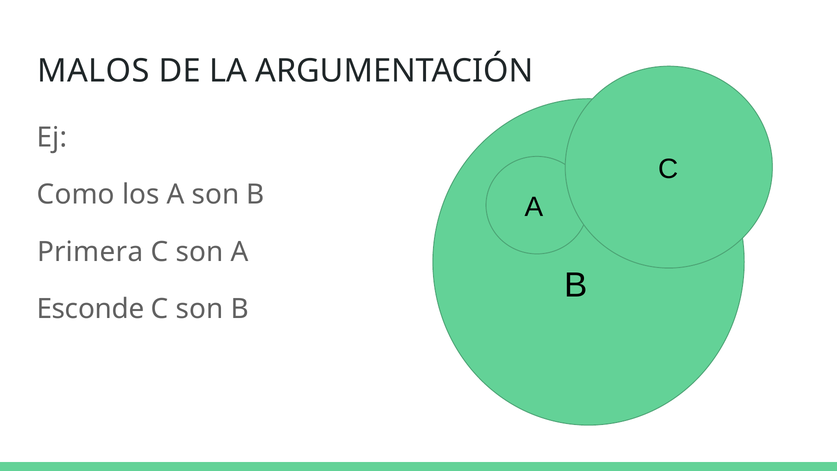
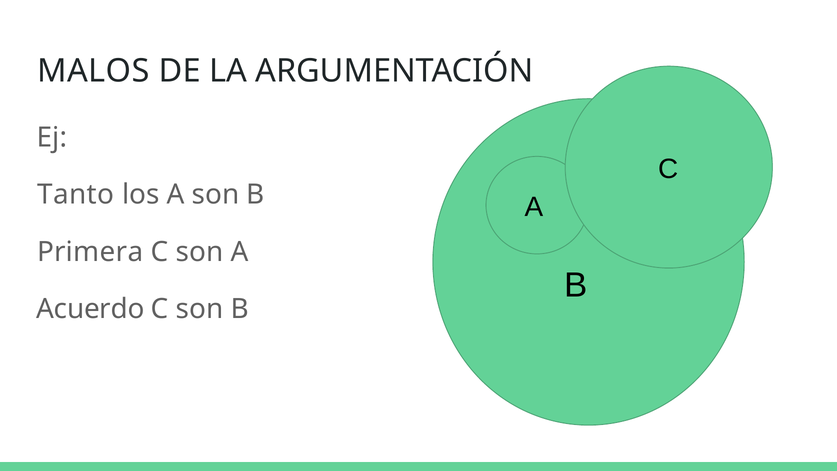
Como: Como -> Tanto (76, 195)
Esconde: Esconde -> Acuerdo (90, 309)
